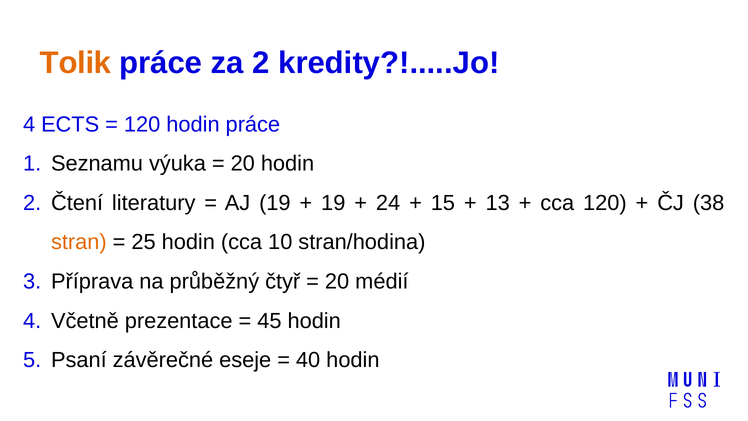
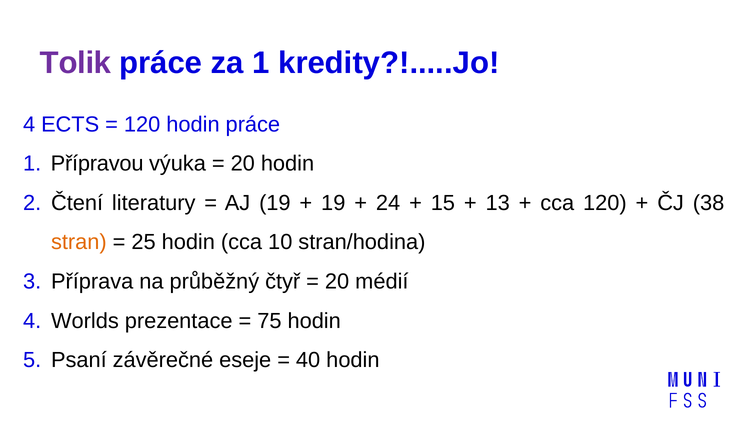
Tolik colour: orange -> purple (76, 63)
za 2: 2 -> 1 (261, 63)
Seznamu: Seznamu -> Přípravou (97, 164)
Včetně: Včetně -> Worlds (85, 321)
45: 45 -> 75 (269, 321)
